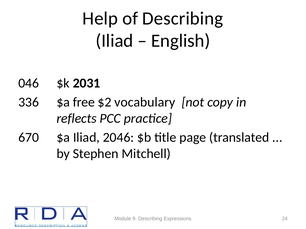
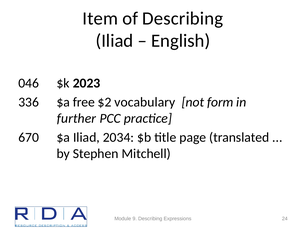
Help: Help -> Item (100, 18)
2031: 2031 -> 2023 (87, 83)
copy: copy -> form (220, 102)
reflects: reflects -> further (76, 119)
2046: 2046 -> 2034 (118, 138)
